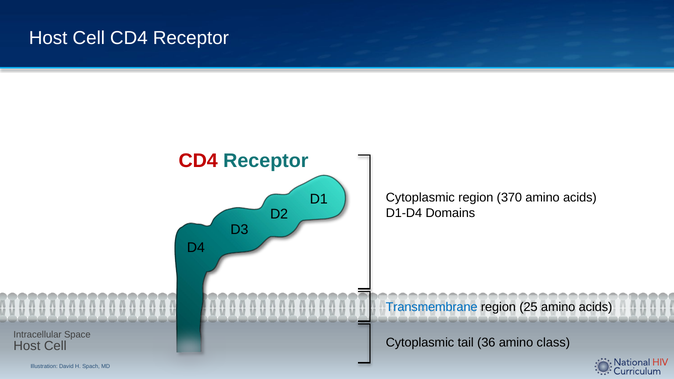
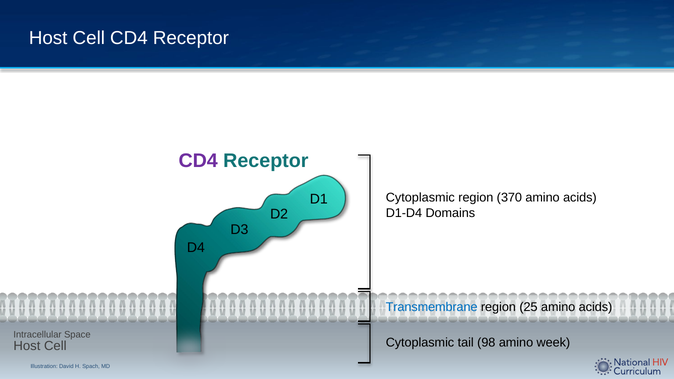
CD4 colour: red -> purple (198, 161)
36: 36 -> 98 (486, 343)
class: class -> week (553, 343)
